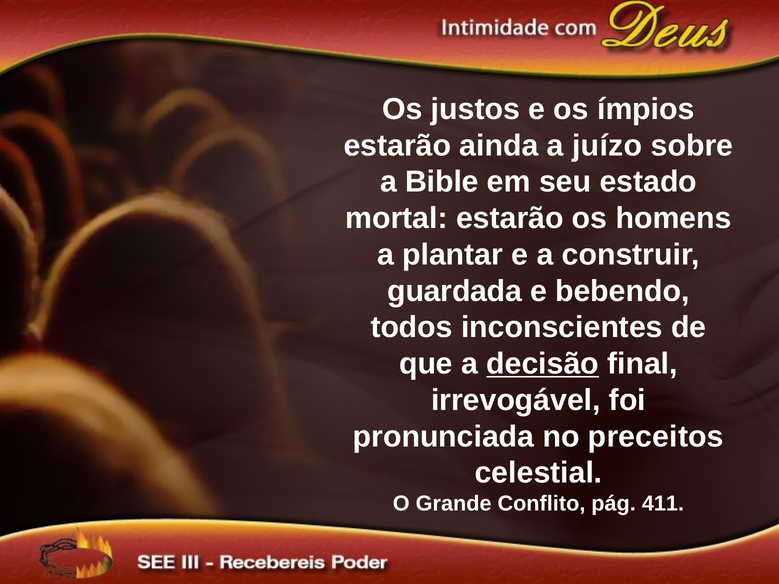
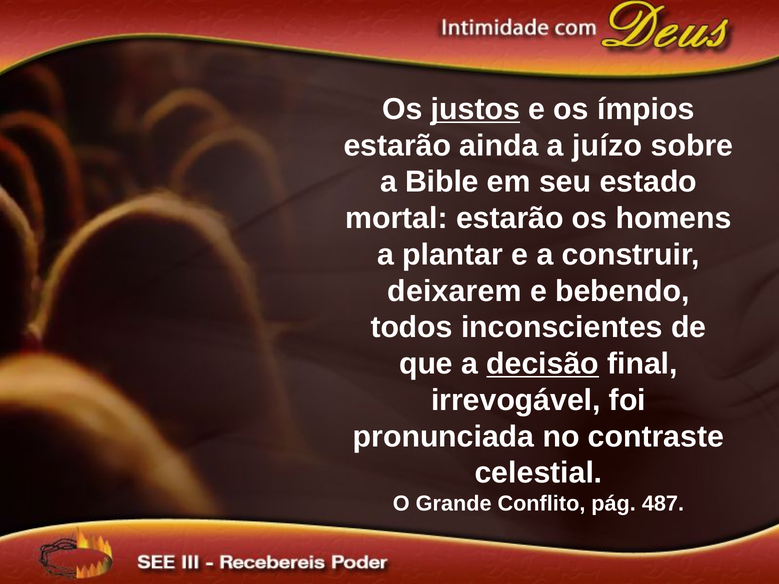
justos underline: none -> present (475, 109)
guardada: guardada -> deixarem (454, 291)
preceitos: preceitos -> contraste (656, 437)
411: 411 -> 487 (663, 504)
